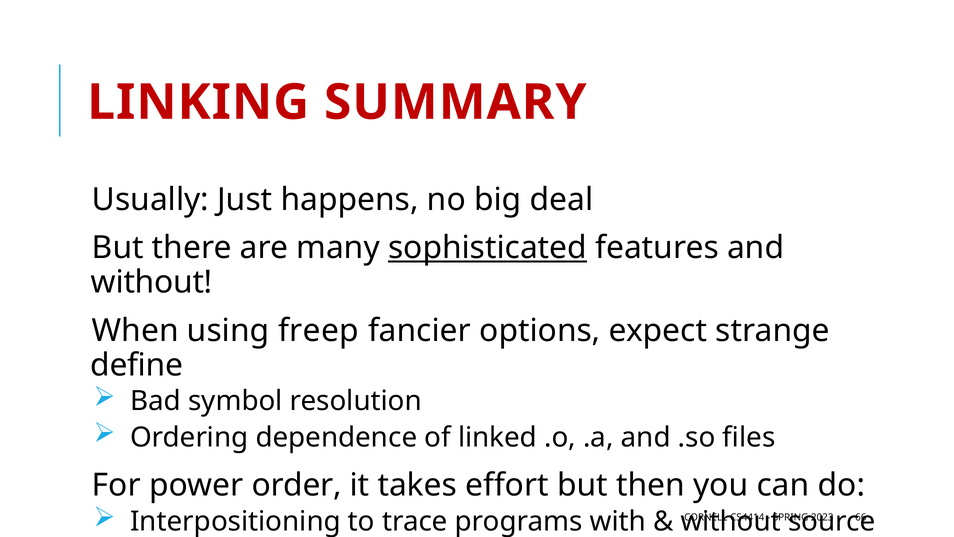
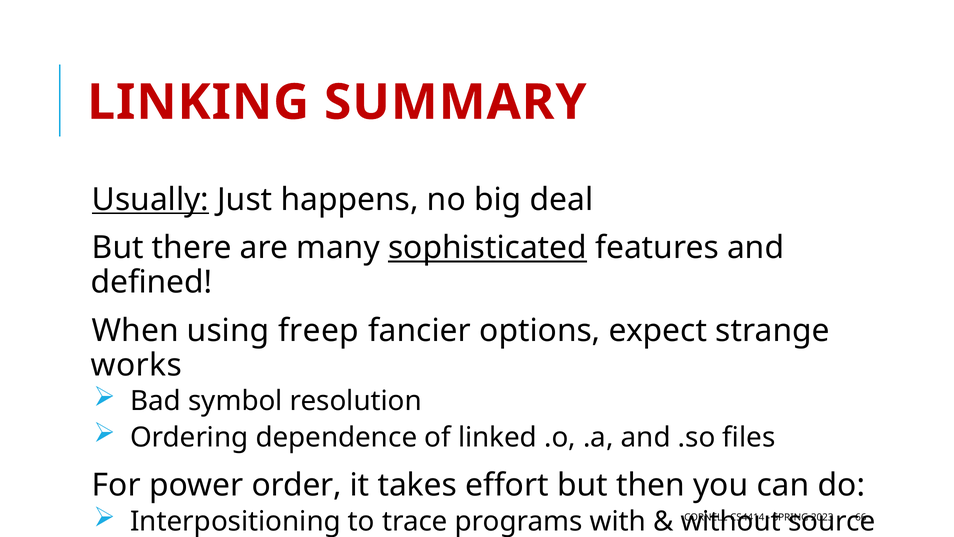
Usually underline: none -> present (150, 199)
without: without -> defined (152, 282)
define: define -> works (136, 365)
